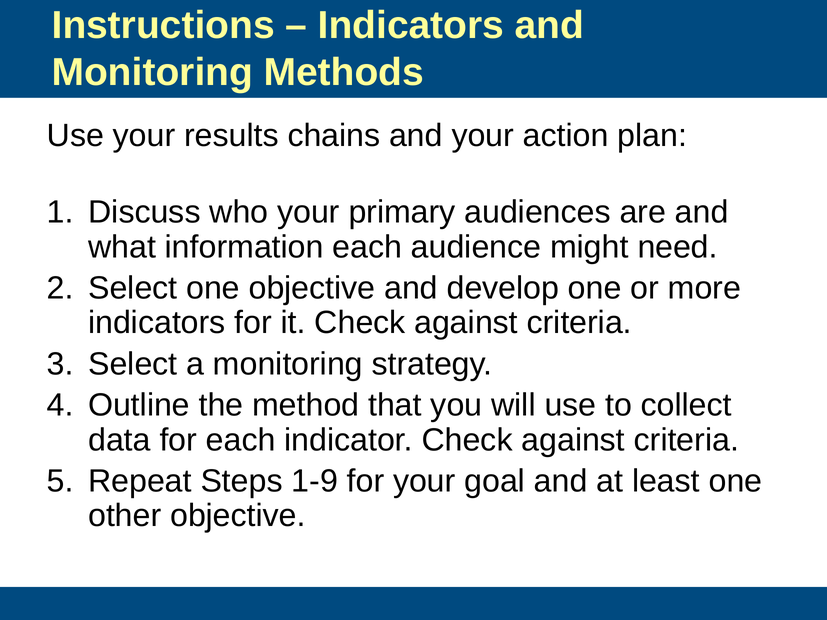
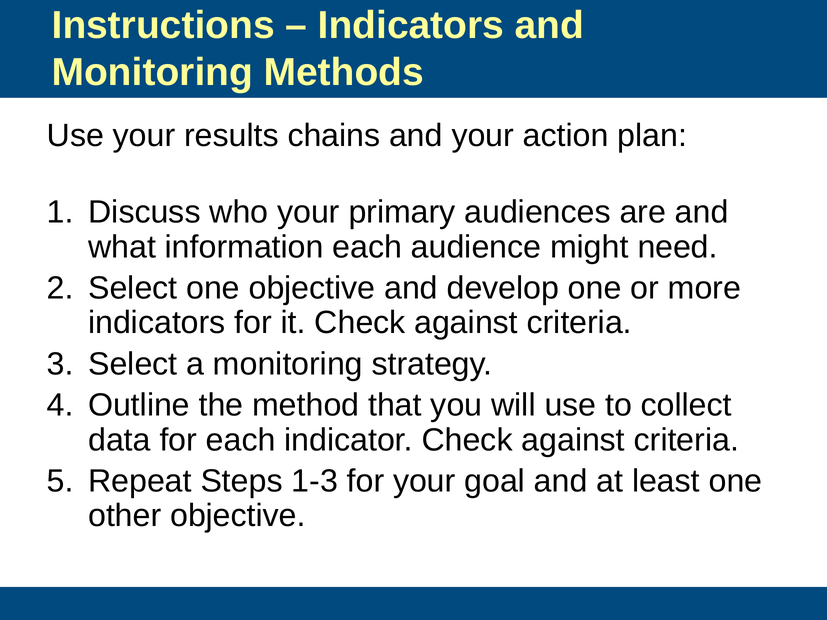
1-9: 1-9 -> 1-3 (315, 481)
